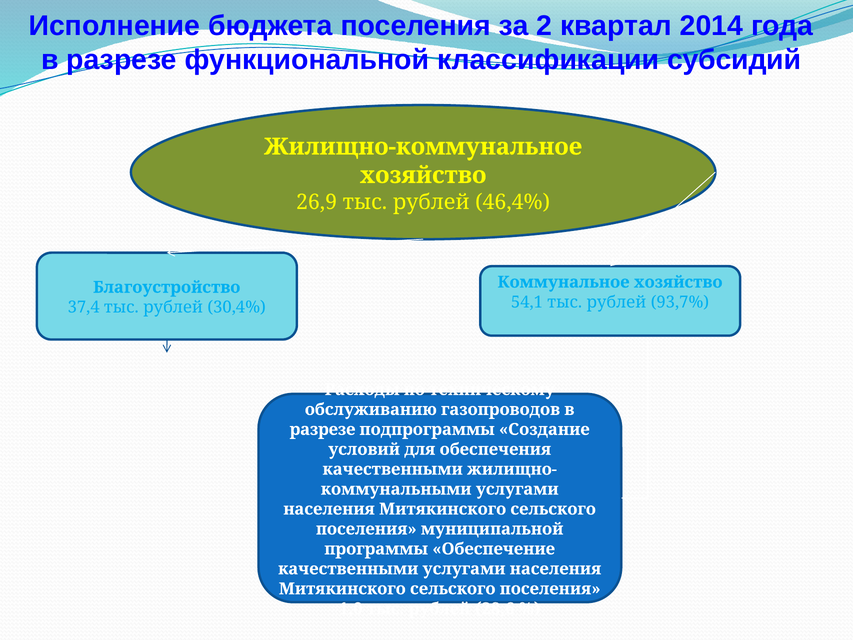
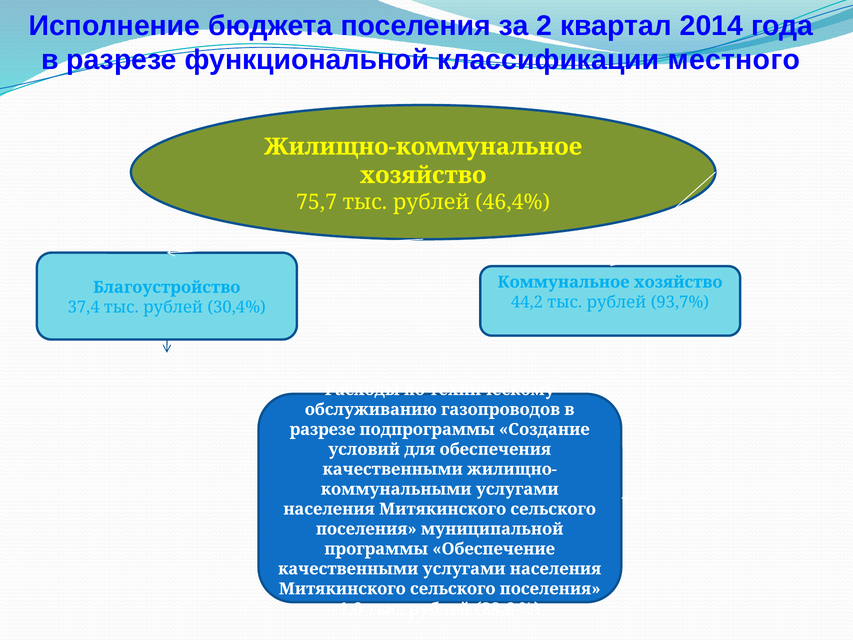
субсидий: субсидий -> местного (734, 60)
26,9: 26,9 -> 75,7 (317, 202)
54,1: 54,1 -> 44,2 (527, 302)
